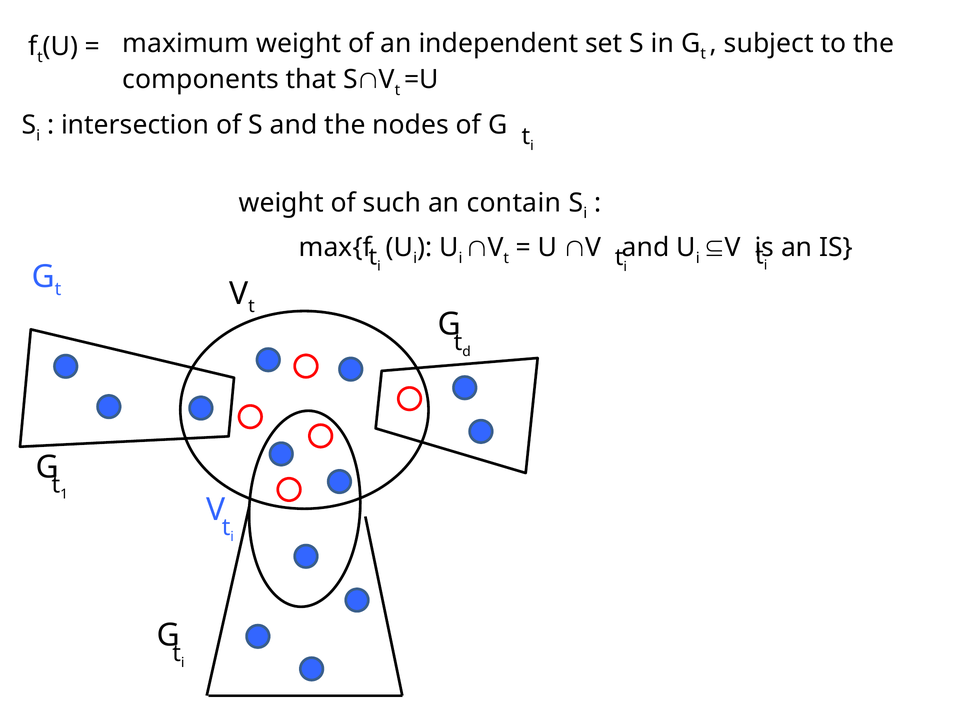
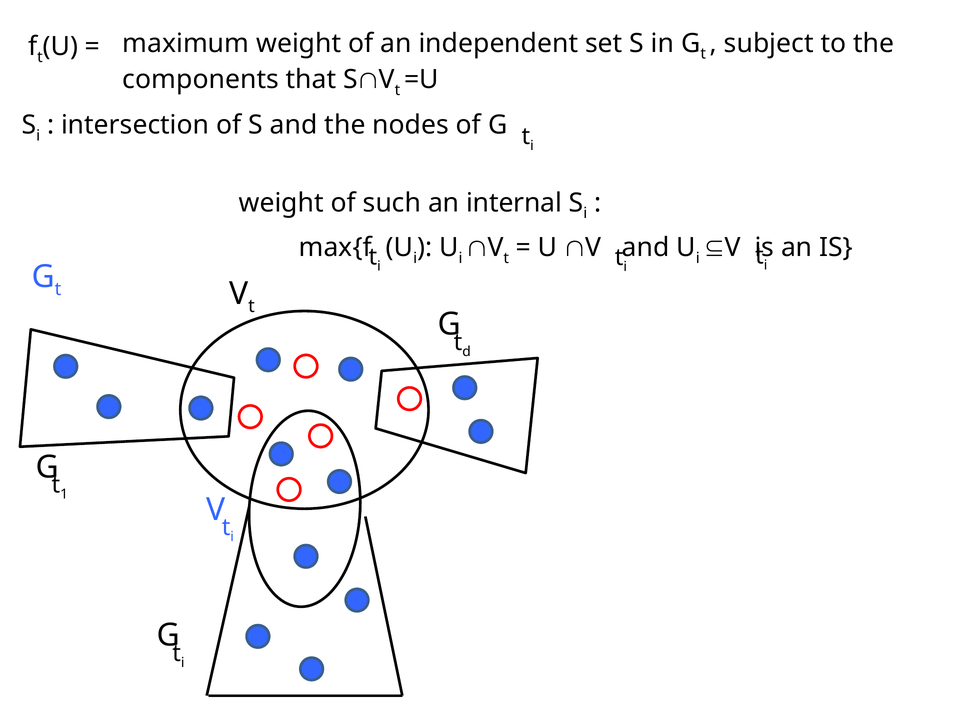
contain: contain -> internal (514, 203)
